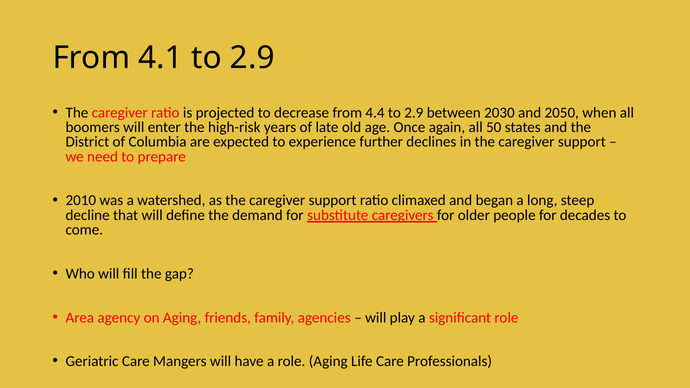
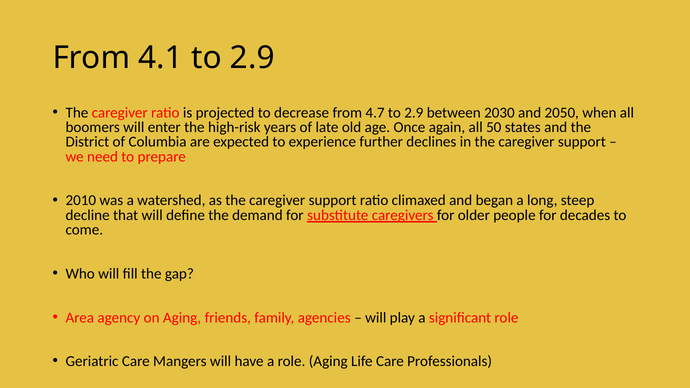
4.4: 4.4 -> 4.7 (375, 113)
